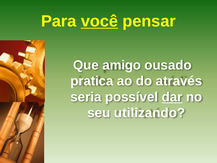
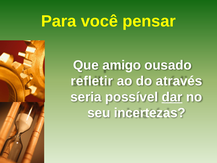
você underline: present -> none (99, 21)
pratica: pratica -> refletir (92, 81)
utilizando: utilizando -> incertezas (150, 113)
